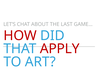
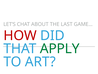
APPLY colour: red -> green (60, 48)
